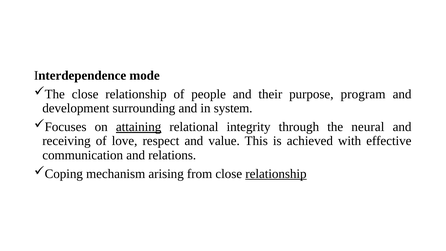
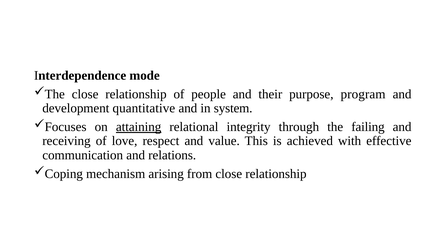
surrounding: surrounding -> quantitative (144, 108)
neural: neural -> failing (368, 127)
relationship underline: present -> none (276, 174)
